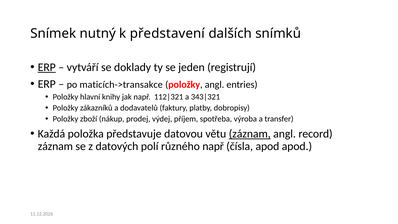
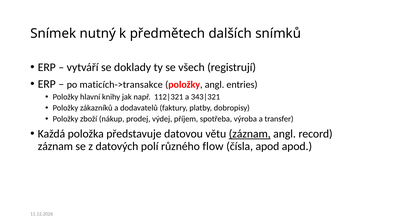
představení: představení -> předmětech (167, 33)
ERP underline: present -> none (47, 67)
jeden: jeden -> všech (192, 67)
různého např: např -> flow (213, 146)
